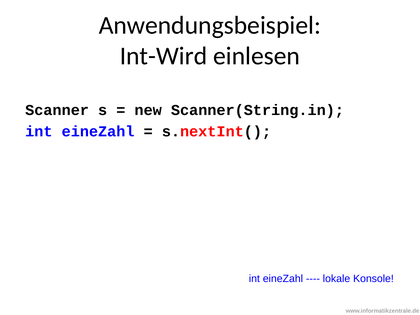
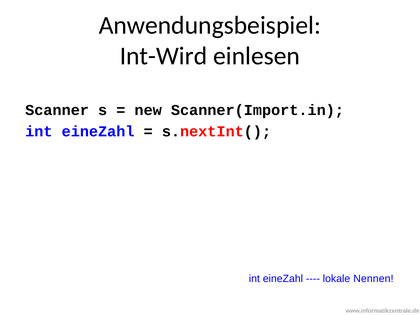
Scanner(String.in: Scanner(String.in -> Scanner(Import.in (257, 110)
Konsole: Konsole -> Nennen (373, 279)
